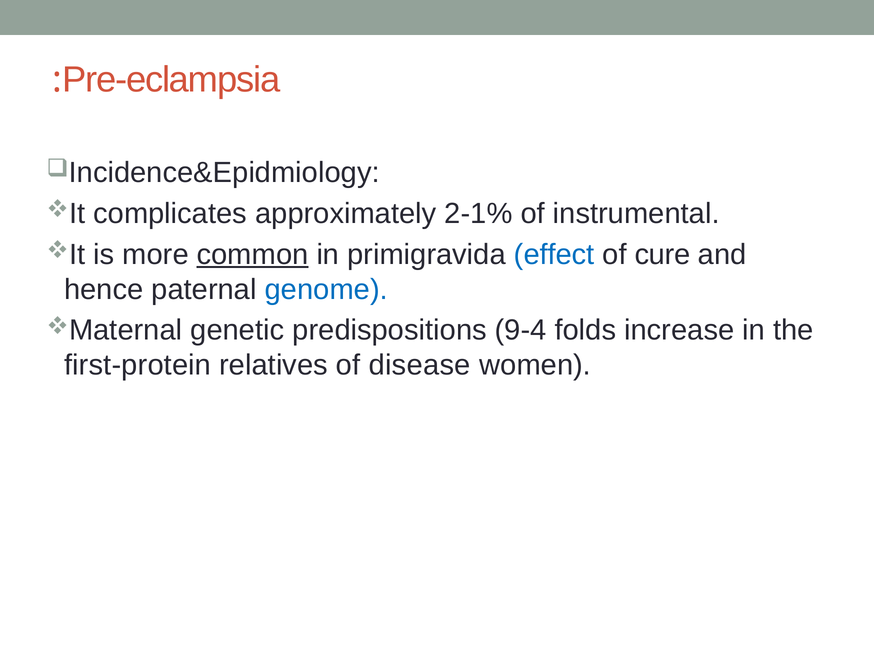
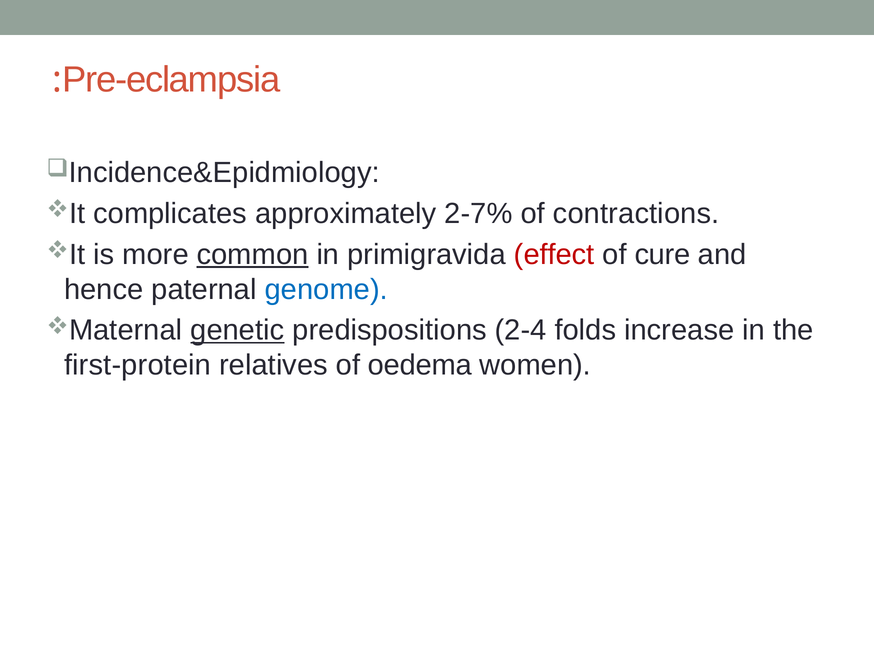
2-1%: 2-1% -> 2-7% (478, 213)
instrumental: instrumental -> contractions (636, 213)
effect colour: blue -> red (554, 254)
genetic underline: none -> present (237, 330)
9-4: 9-4 -> 2-4 (521, 330)
disease: disease -> oedema (420, 365)
